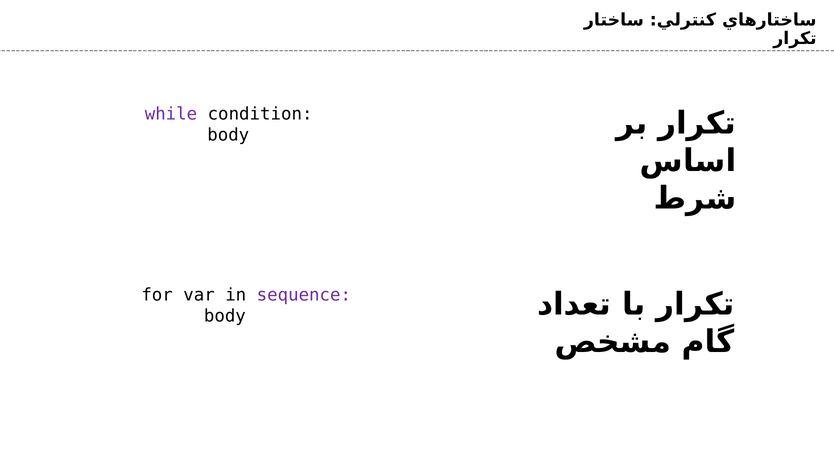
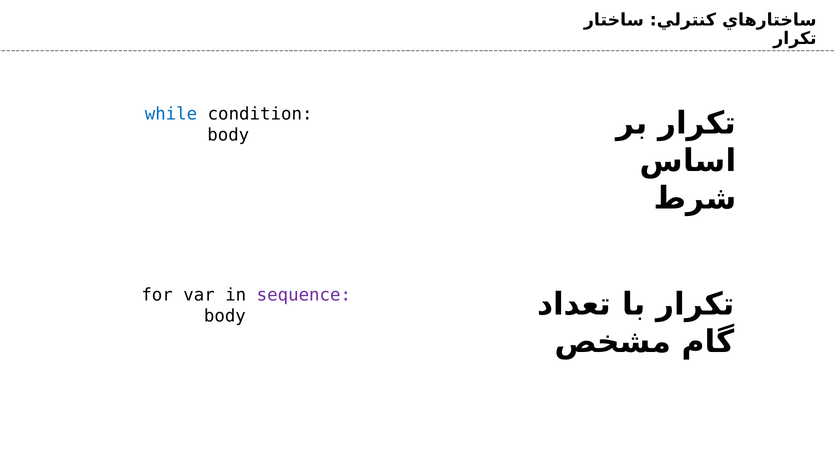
while colour: purple -> blue (171, 114)
